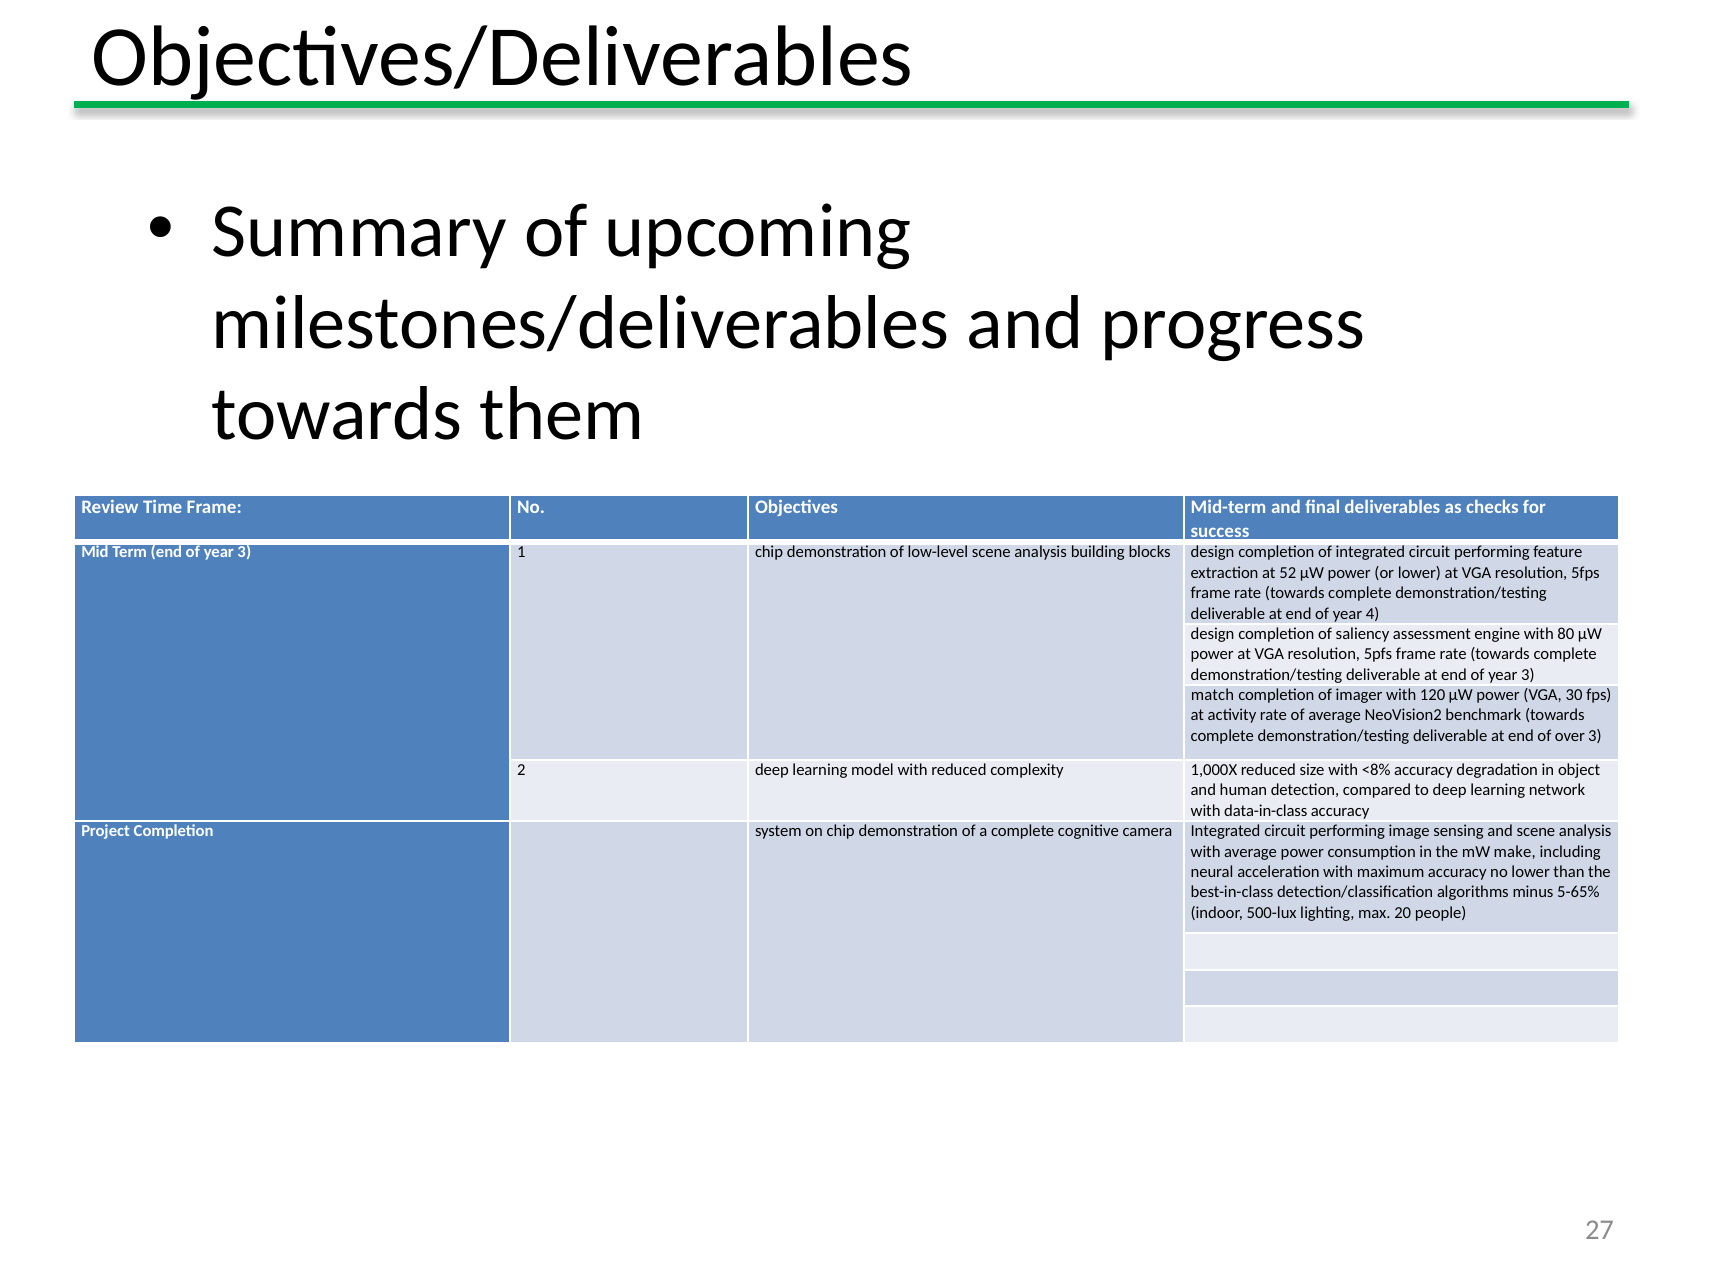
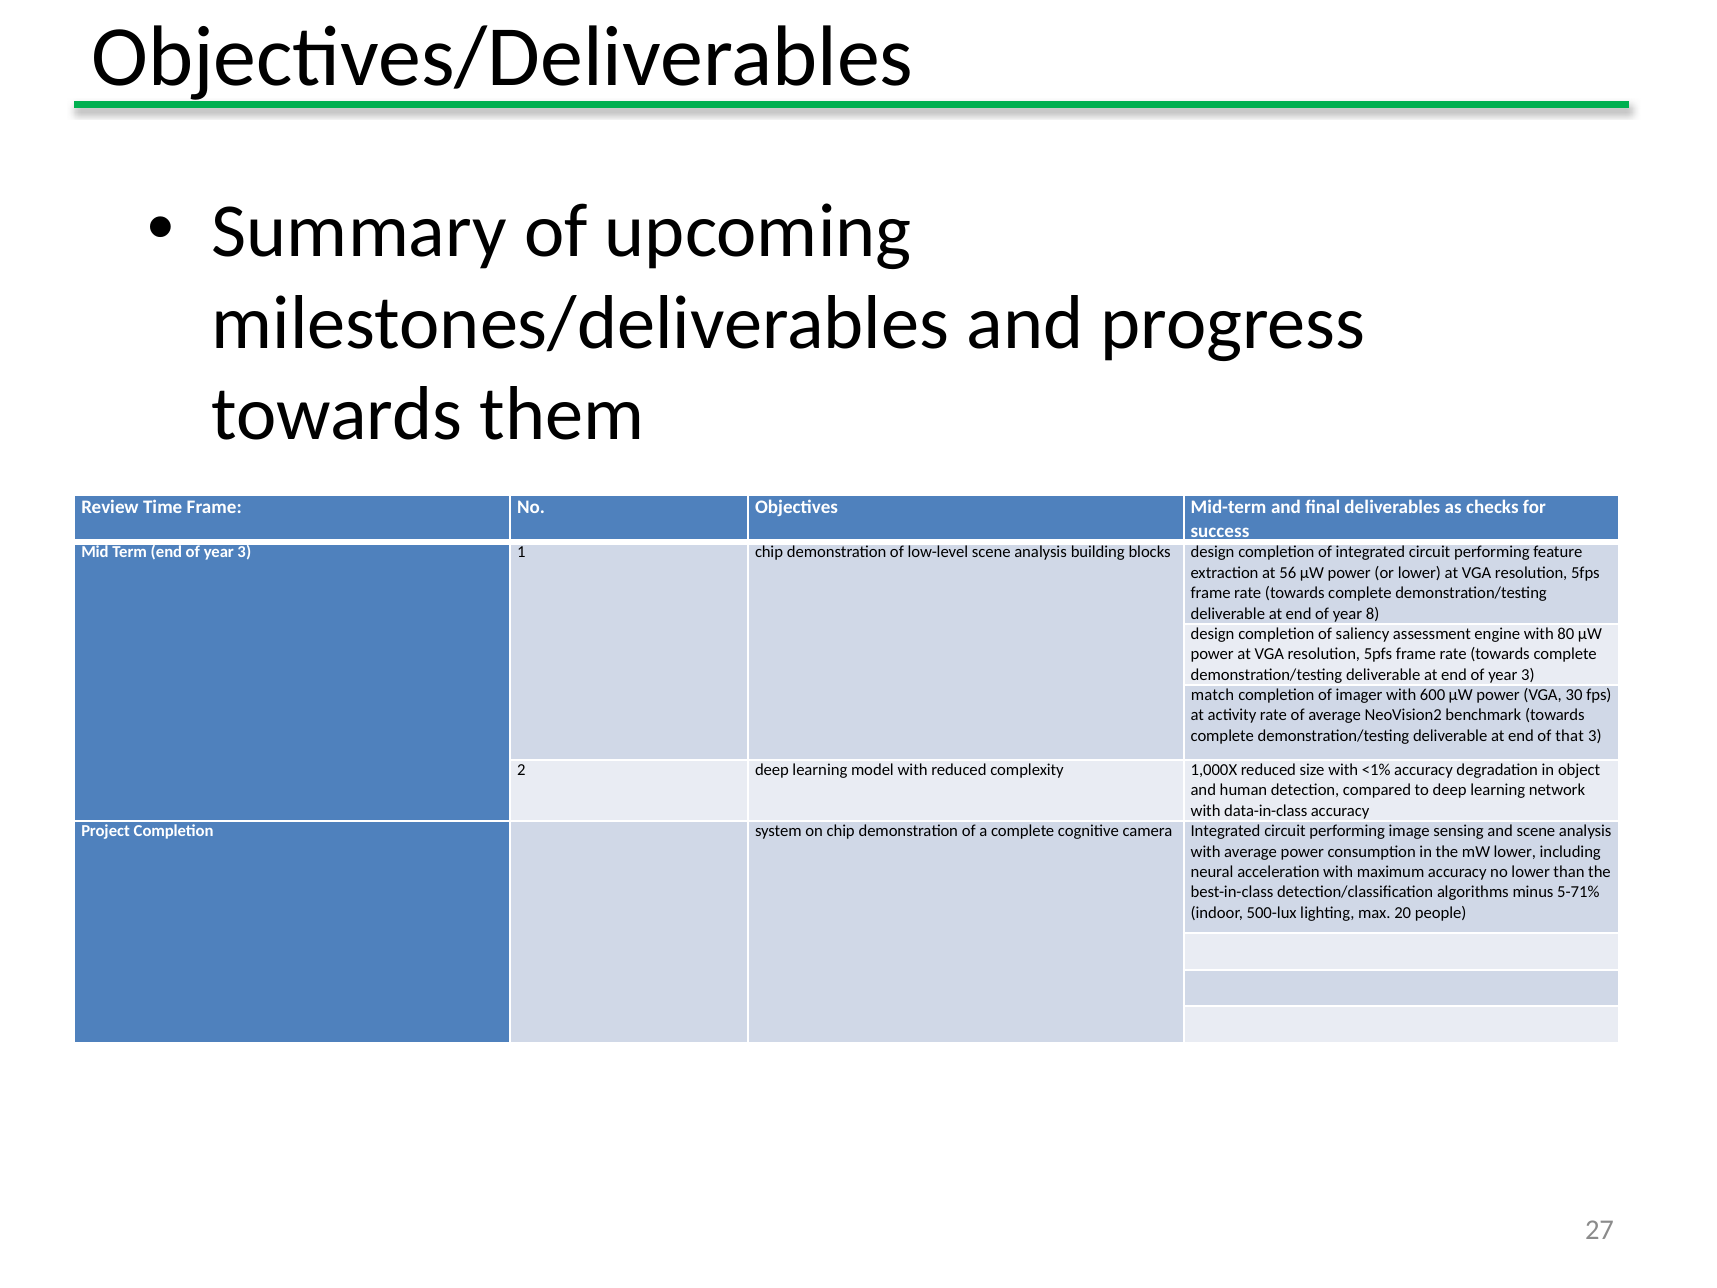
52: 52 -> 56 (1288, 573)
4: 4 -> 8 (1373, 613)
120: 120 -> 600 (1433, 695)
over: over -> that (1570, 736)
<8%: <8% -> <1% (1376, 770)
mW make: make -> lower (1515, 851)
5-65%: 5-65% -> 5-71% (1578, 892)
